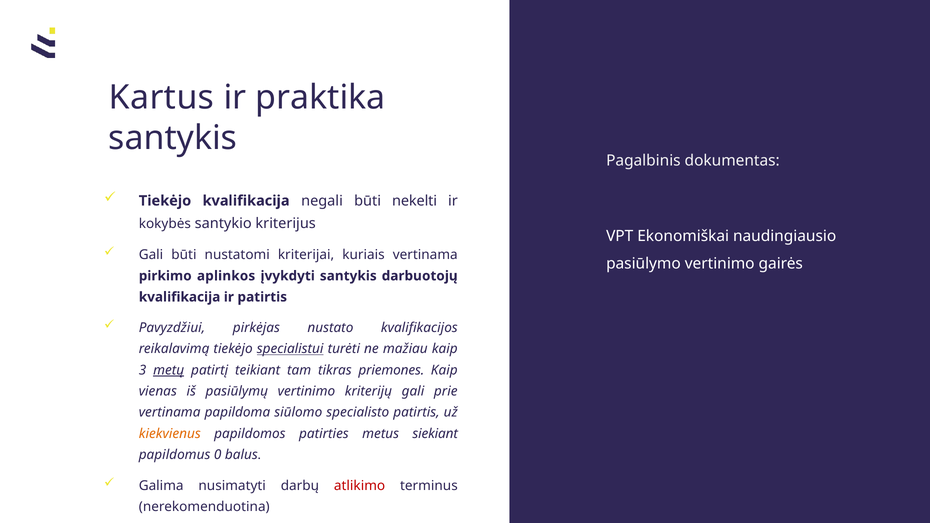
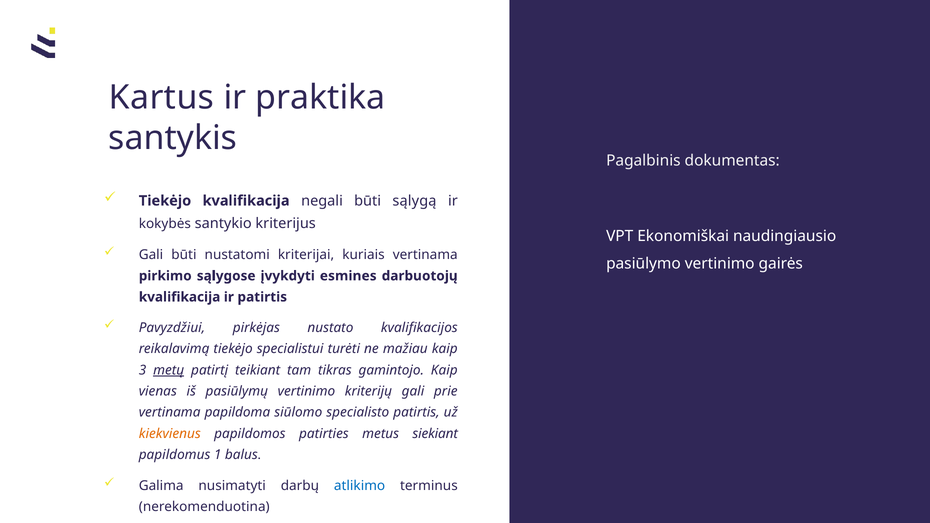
nekelti: nekelti -> sąlygą (414, 201)
aplinkos: aplinkos -> sąlygose (226, 276)
įvykdyti santykis: santykis -> esmines (348, 276)
specialistui underline: present -> none (290, 349)
priemones: priemones -> gamintojo (391, 370)
0: 0 -> 1 (218, 455)
atlikimo colour: red -> blue (360, 486)
